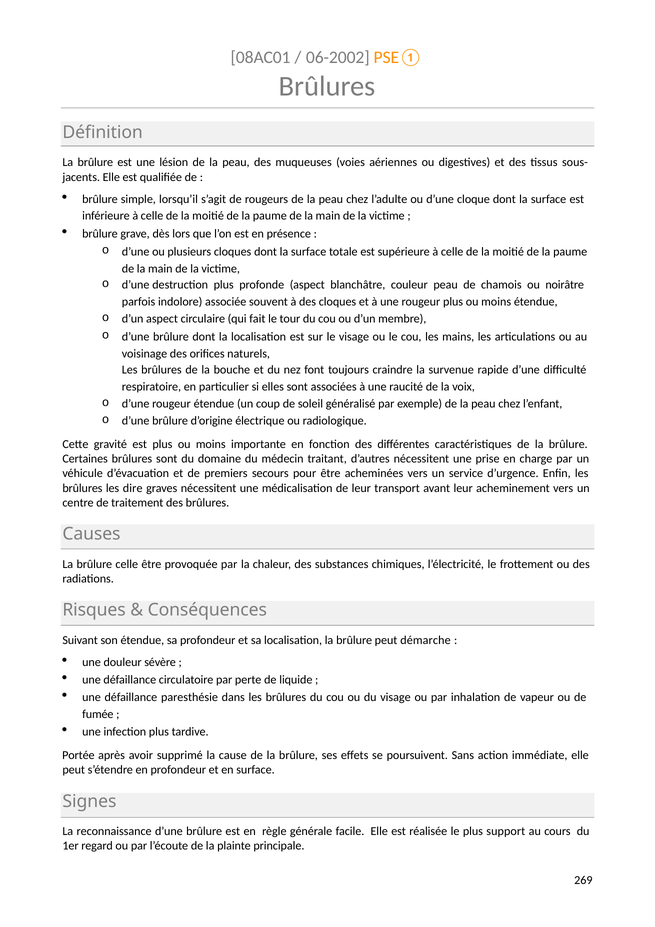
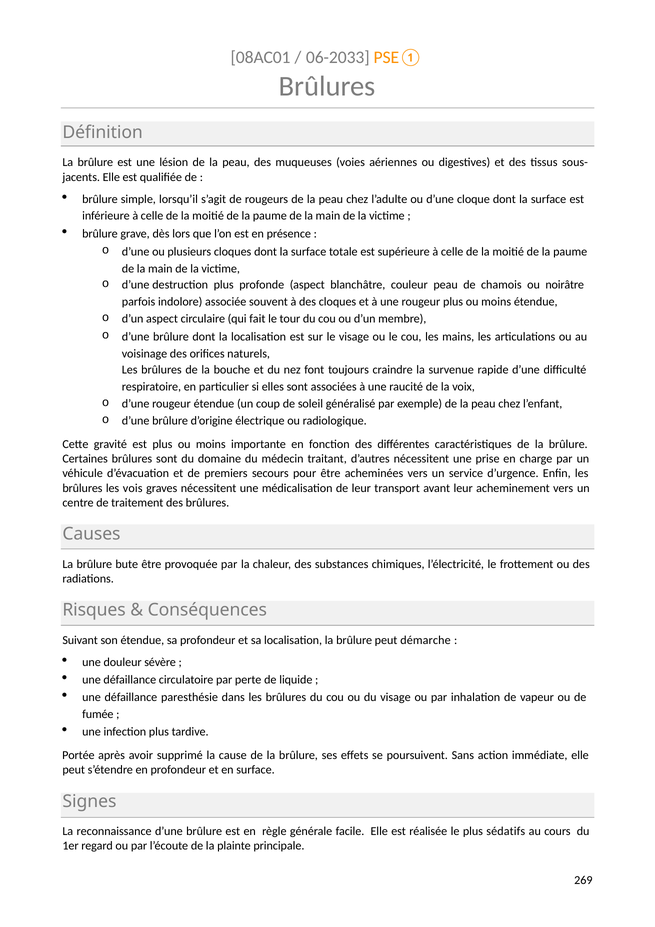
06-2002: 06-2002 -> 06-2033 (338, 58)
dire: dire -> vois (133, 488)
brûlure celle: celle -> bute (127, 564)
support: support -> sédatifs (506, 831)
